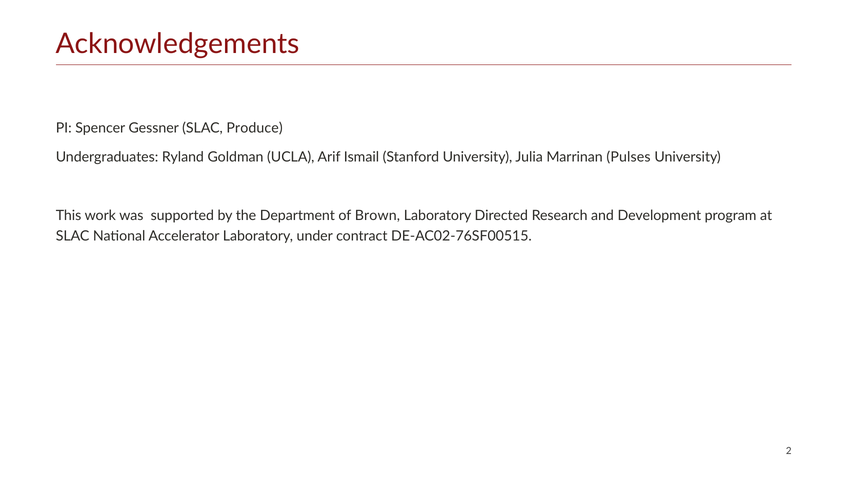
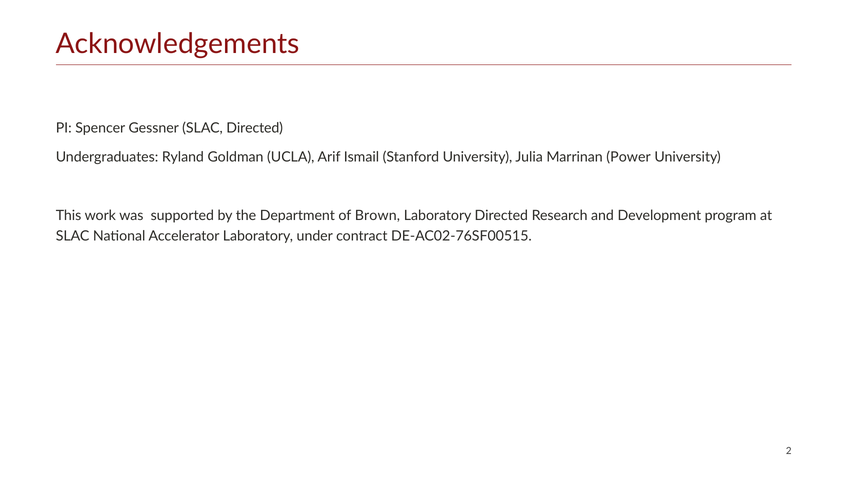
SLAC Produce: Produce -> Directed (255, 128)
Pulses: Pulses -> Power (629, 157)
